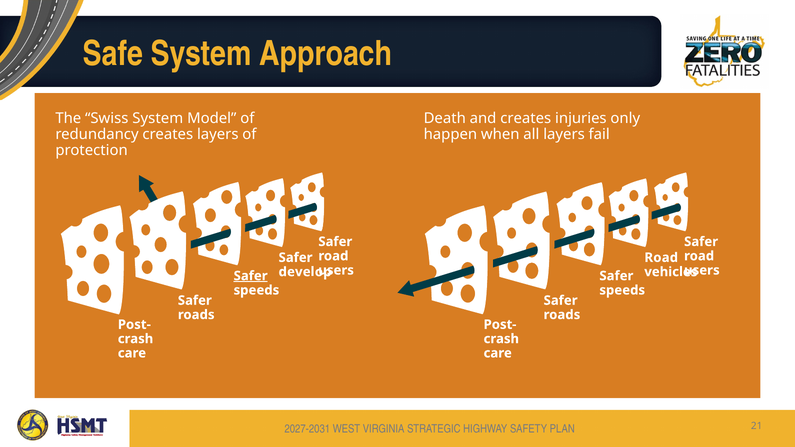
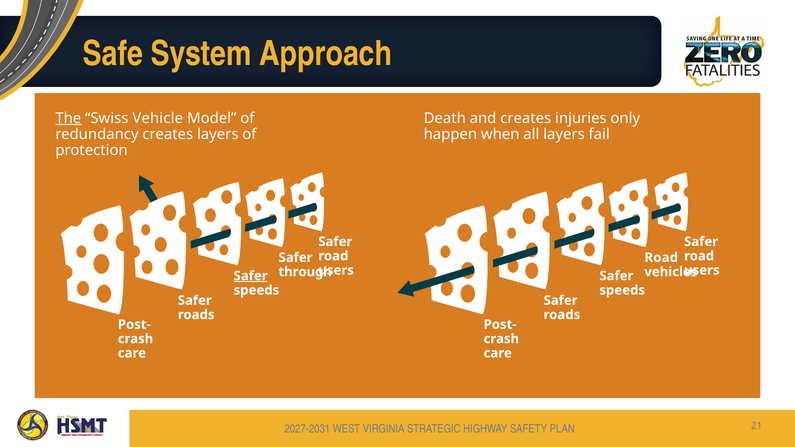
The underline: none -> present (68, 118)
Swiss System: System -> Vehicle (158, 118)
develop: develop -> through (305, 272)
